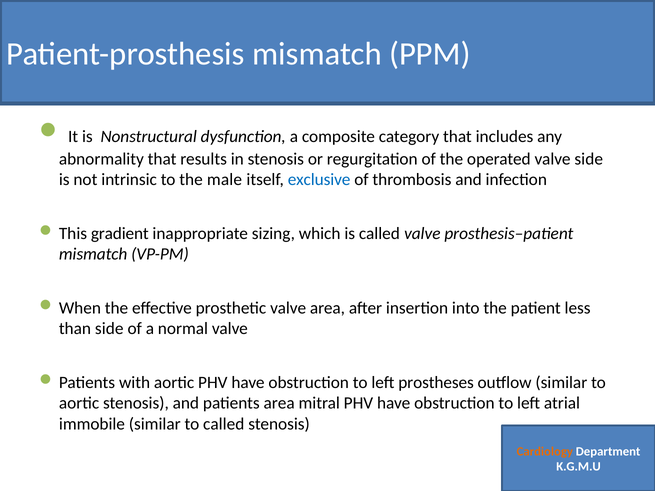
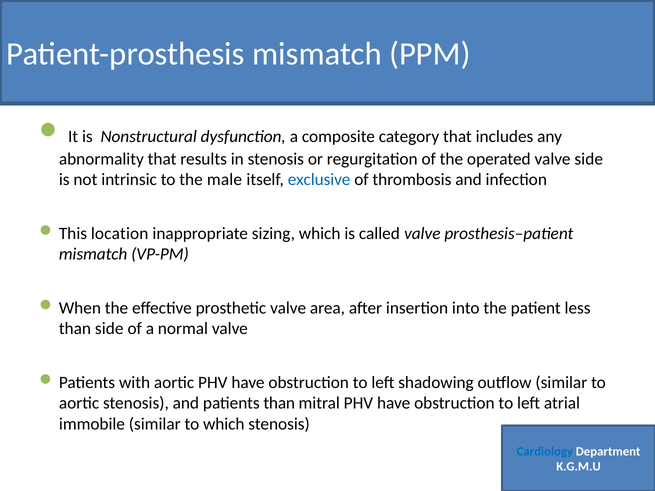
gradient: gradient -> location (120, 234)
prostheses: prostheses -> shadowing (436, 383)
patients area: area -> than (279, 403)
to called: called -> which (224, 424)
Cardiology colour: orange -> blue (545, 452)
